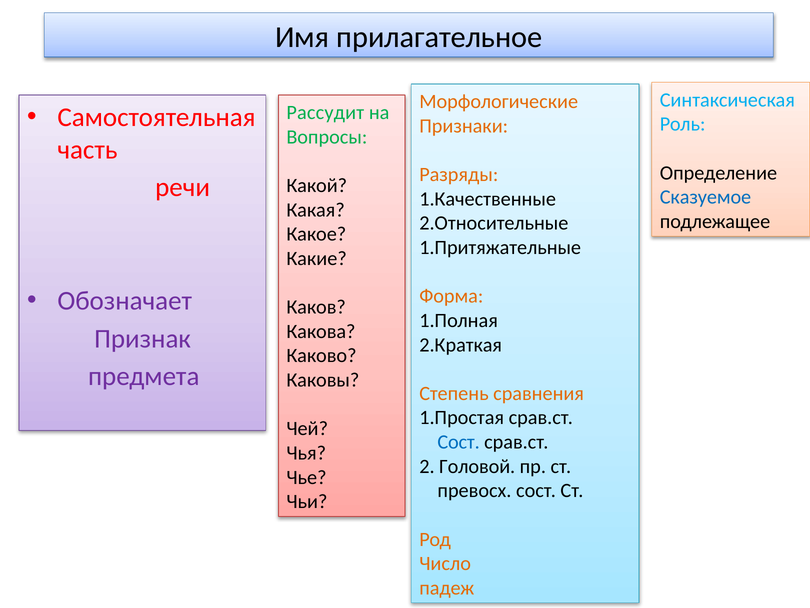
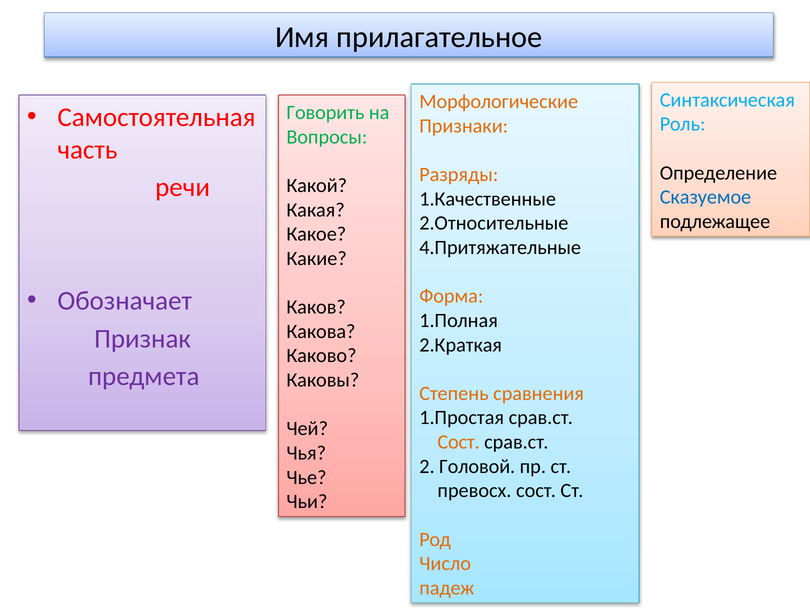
Рассудит: Рассудит -> Говорить (325, 112)
1.Притяжательные: 1.Притяжательные -> 4.Притяжательные (500, 247)
Сост colour: blue -> orange (459, 442)
